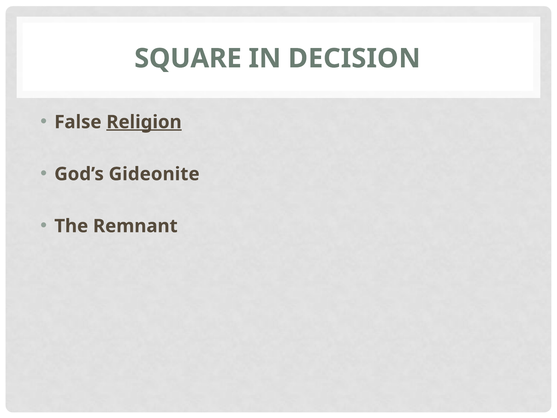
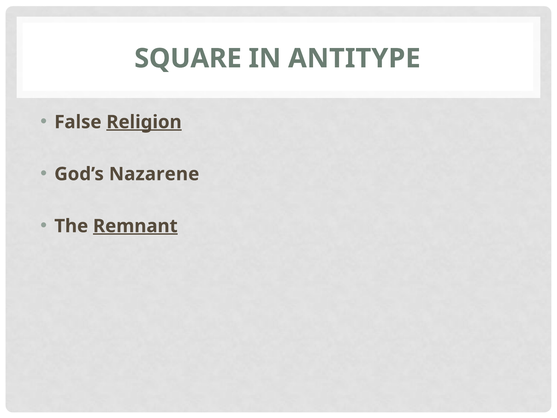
DECISION: DECISION -> ANTITYPE (354, 58)
Gideonite: Gideonite -> Nazarene (154, 174)
Remnant underline: none -> present (135, 226)
